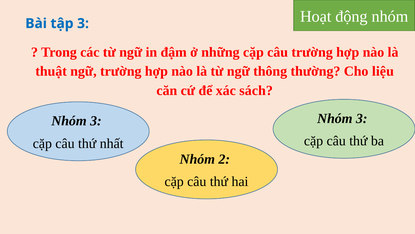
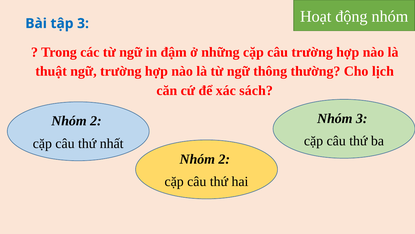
liệu: liệu -> lịch (383, 71)
3: 3 -> 2 (96, 121)
